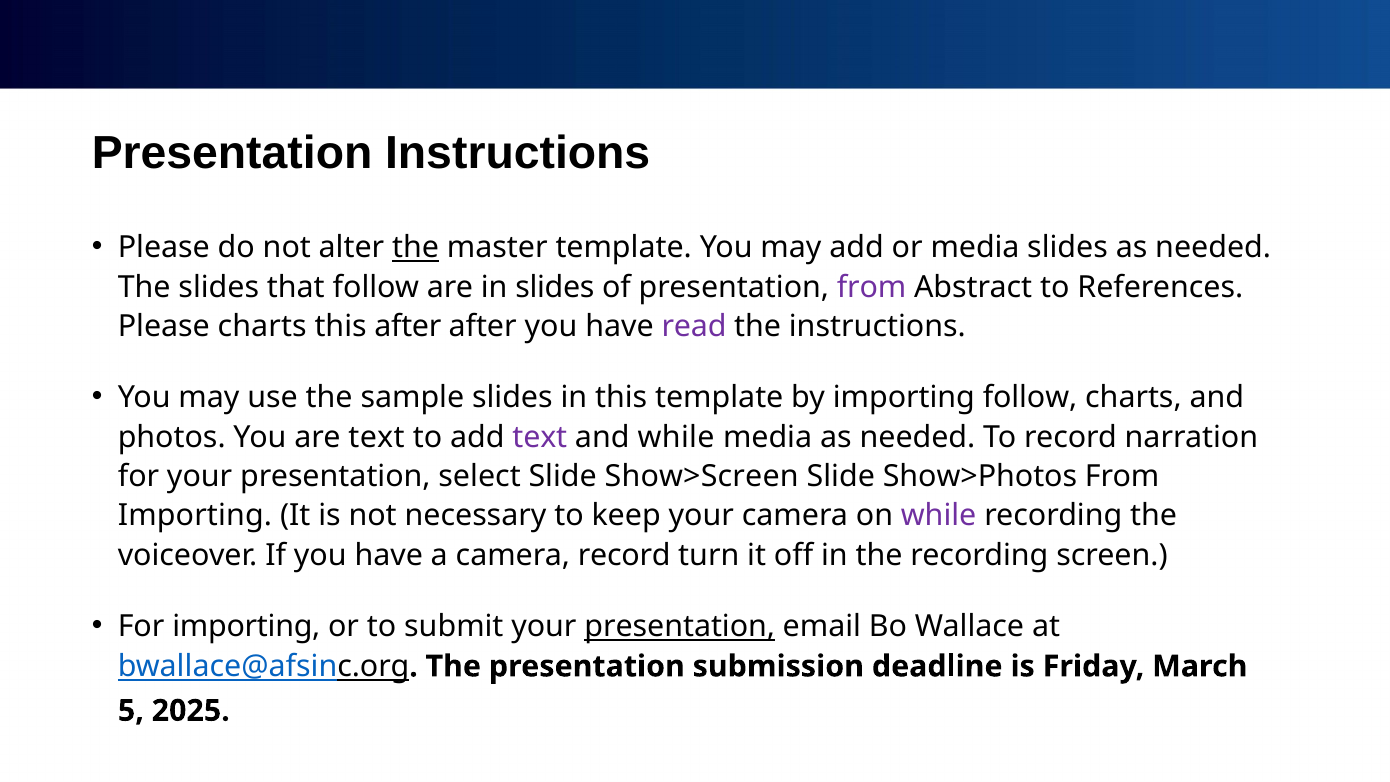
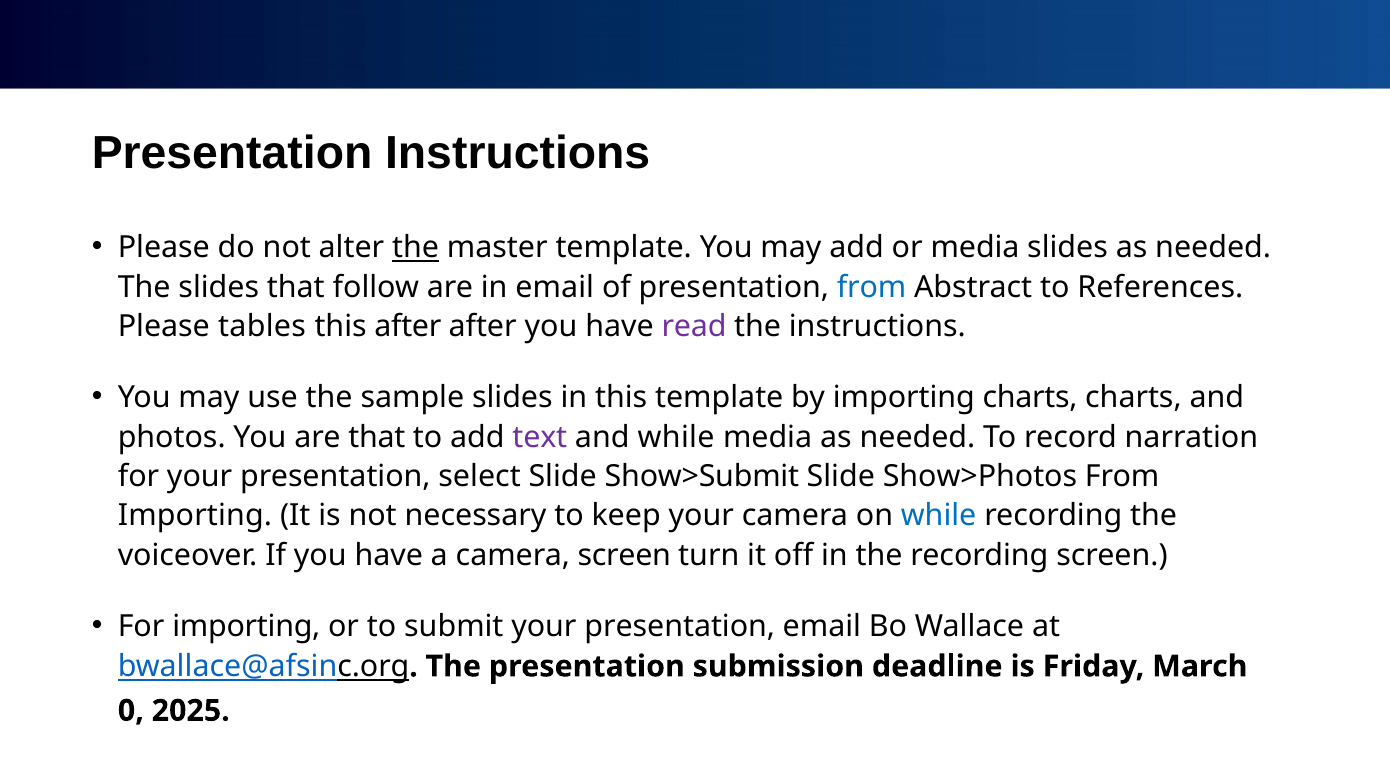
in slides: slides -> email (555, 287)
from colour: purple -> blue (872, 287)
Please charts: charts -> tables (262, 326)
importing follow: follow -> charts (1030, 398)
are text: text -> that (377, 437)
Show>Screen: Show>Screen -> Show>Submit (702, 476)
while colour: purple -> blue (939, 516)
camera record: record -> screen (624, 555)
presentation underline: present -> none (680, 627)
5: 5 -> 0 (131, 711)
